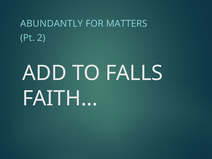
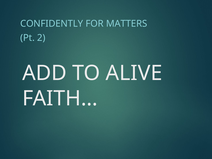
ABUNDANTLY: ABUNDANTLY -> CONFIDENTLY (52, 24)
FALLS: FALLS -> ALIVE (134, 73)
